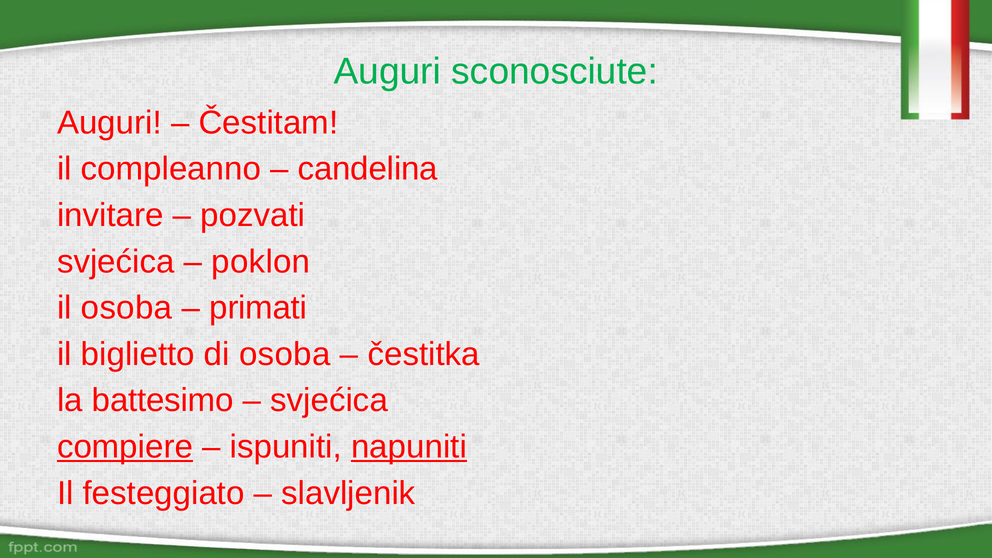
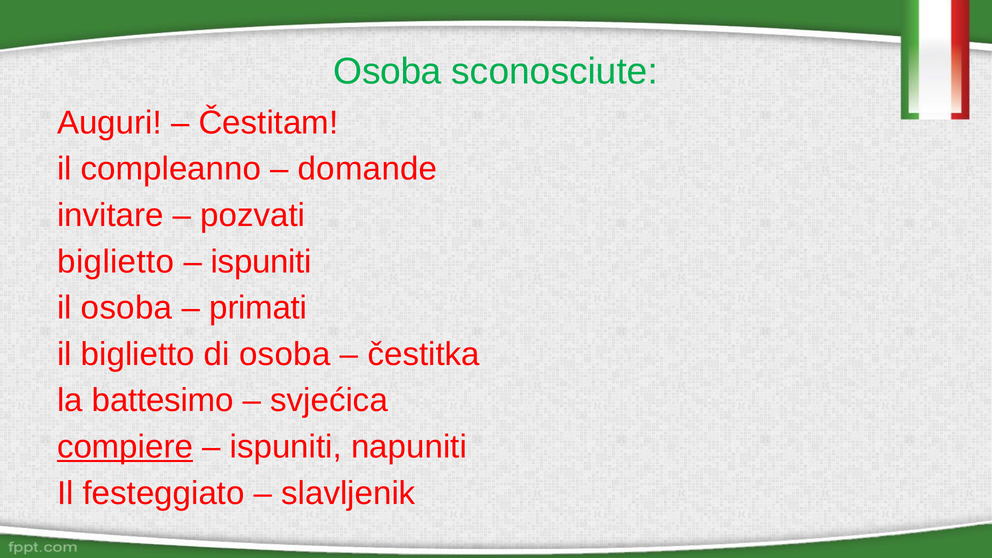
Auguri: Auguri -> Osoba (388, 71)
candelina: candelina -> domande (368, 169)
svjećica: svjećica -> biglietto (116, 262)
poklon: poklon -> ispuniti (261, 262)
napuniti underline: present -> none (409, 447)
